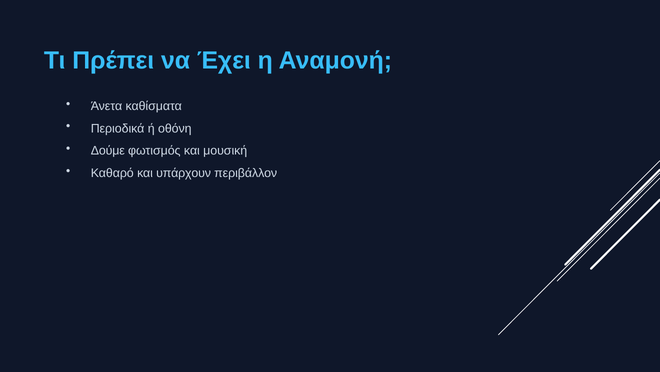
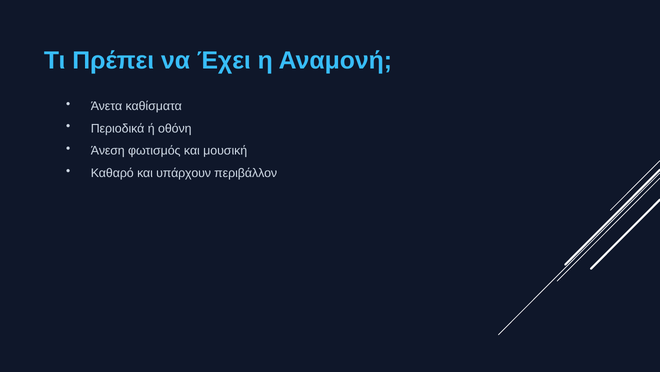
Δούμε: Δούμε -> Άνεση (108, 150)
